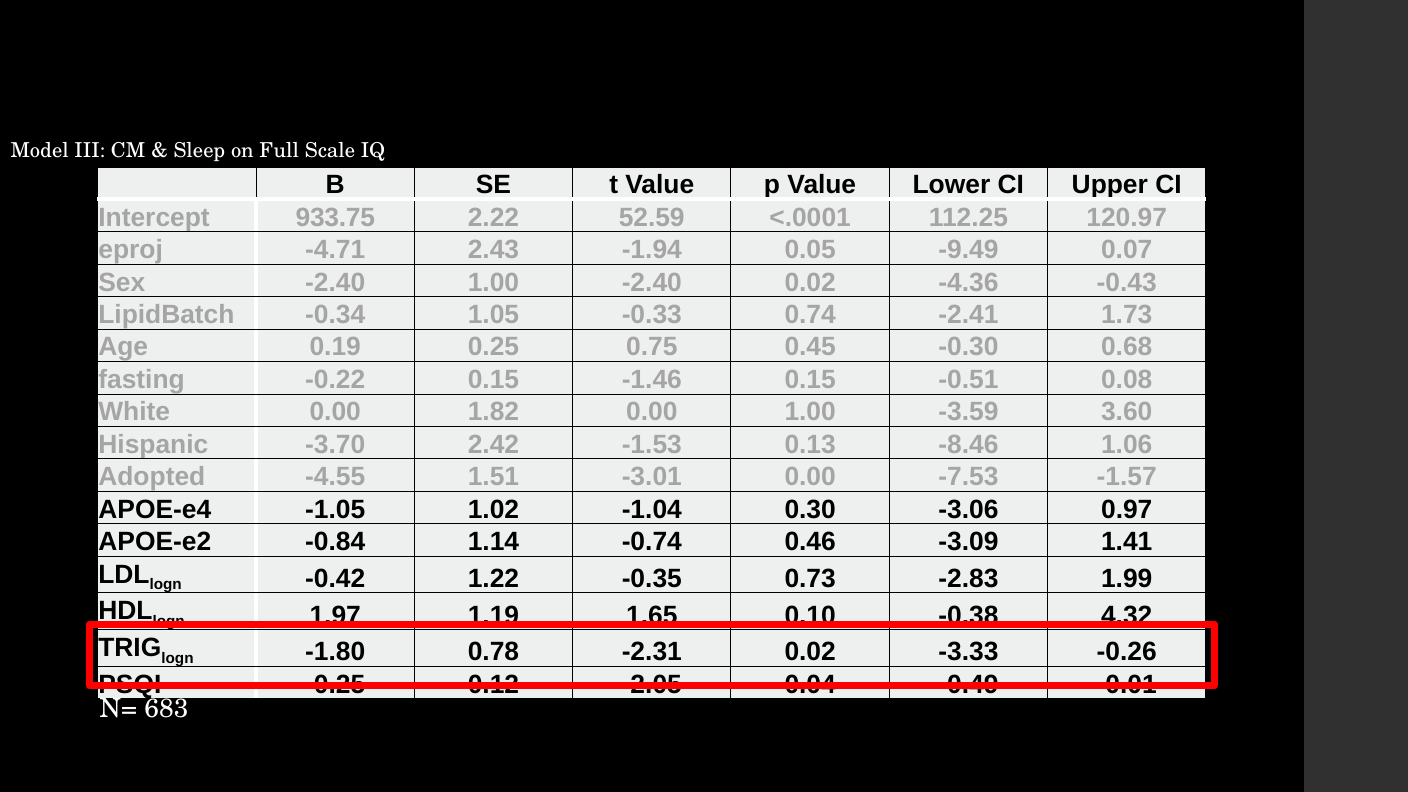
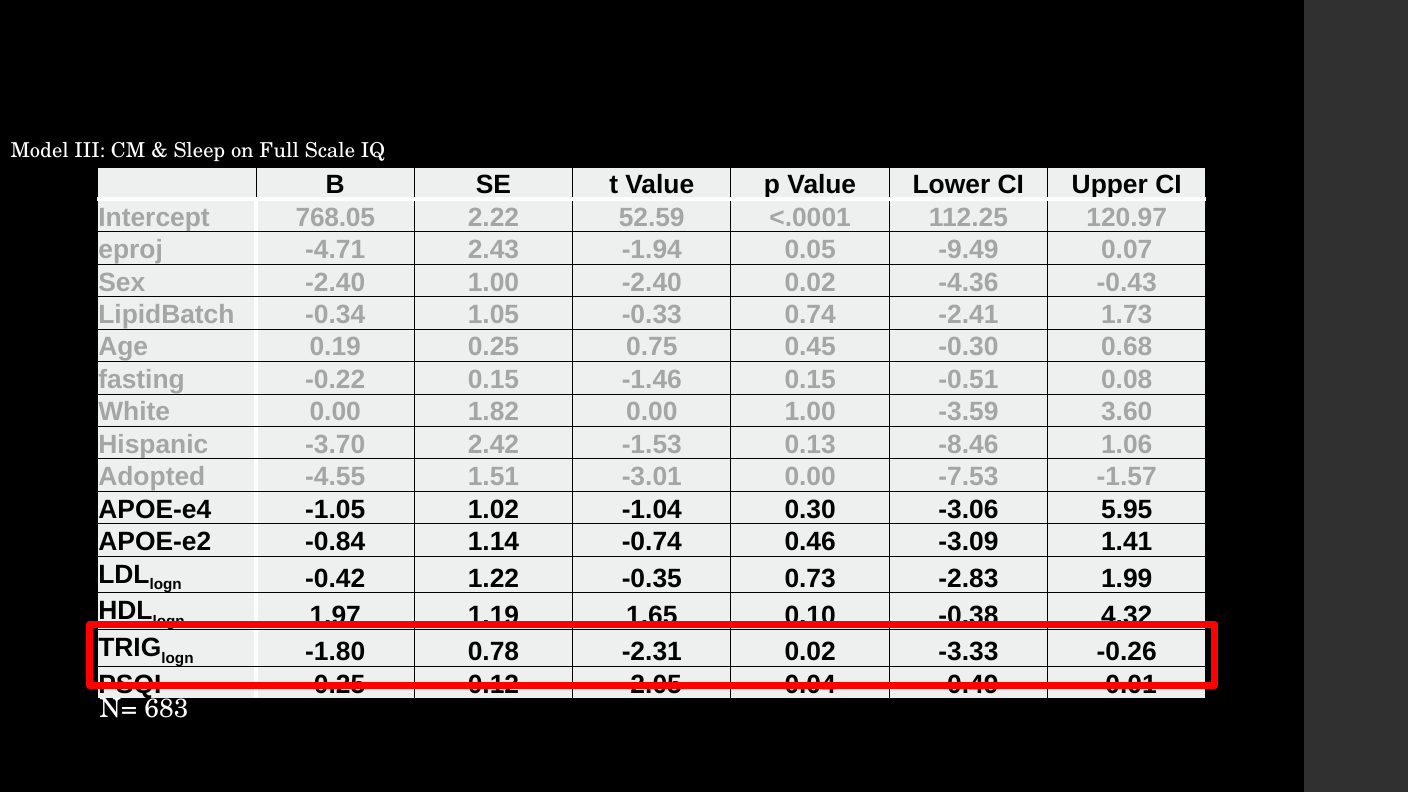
933.75: 933.75 -> 768.05 (335, 218)
0.97: 0.97 -> 5.95 (1127, 509)
